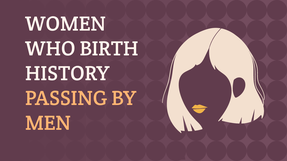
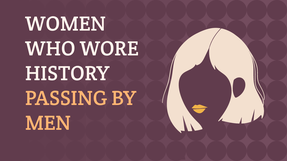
BIRTH: BIRTH -> WORE (109, 49)
